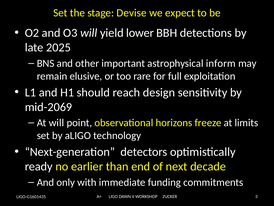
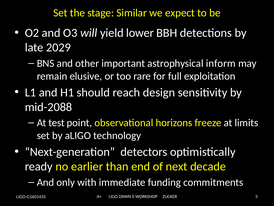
Devise: Devise -> Similar (132, 13)
2025: 2025 -> 2029 (58, 47)
mid-2069: mid-2069 -> mid-2088 (48, 107)
At will: will -> test (57, 122)
